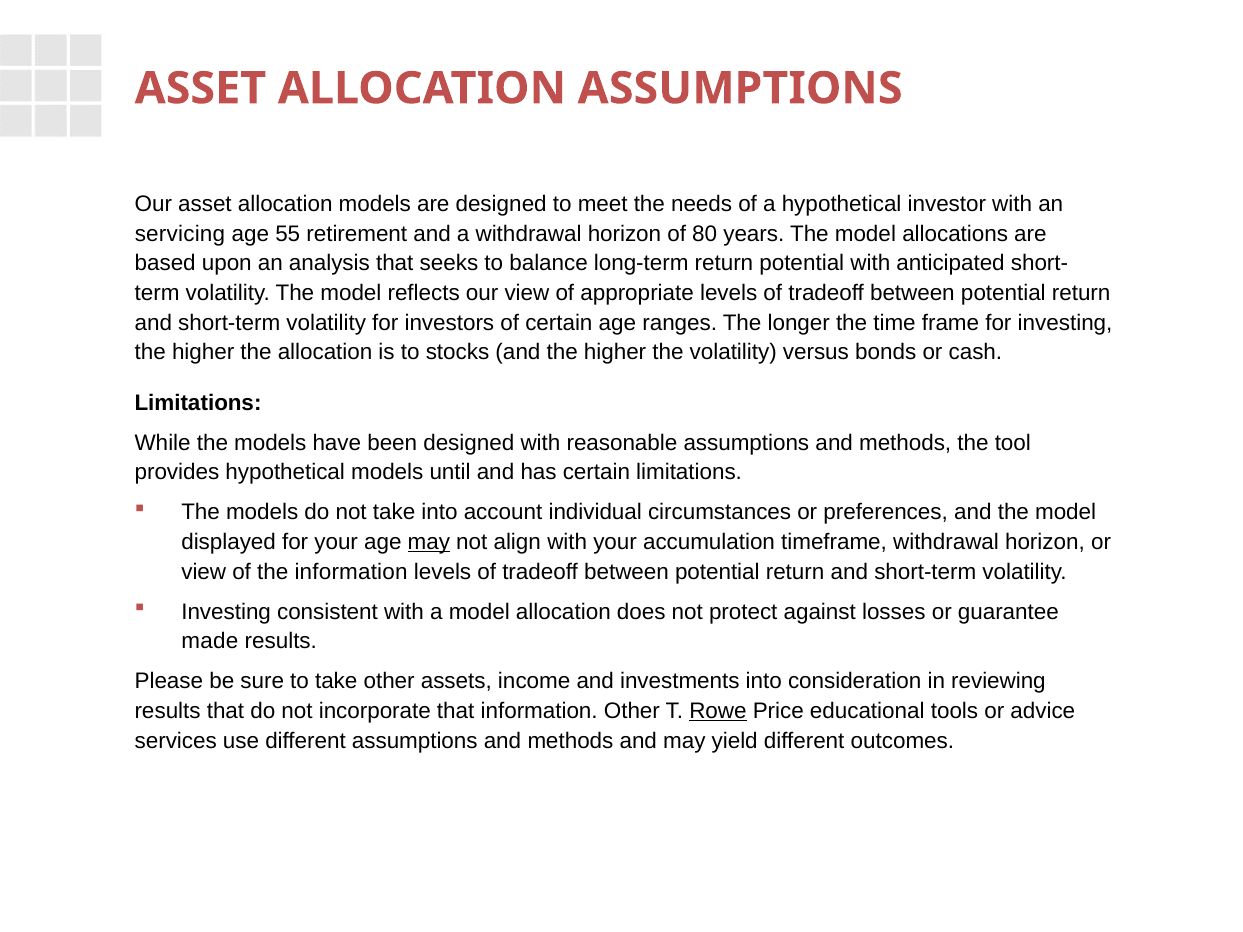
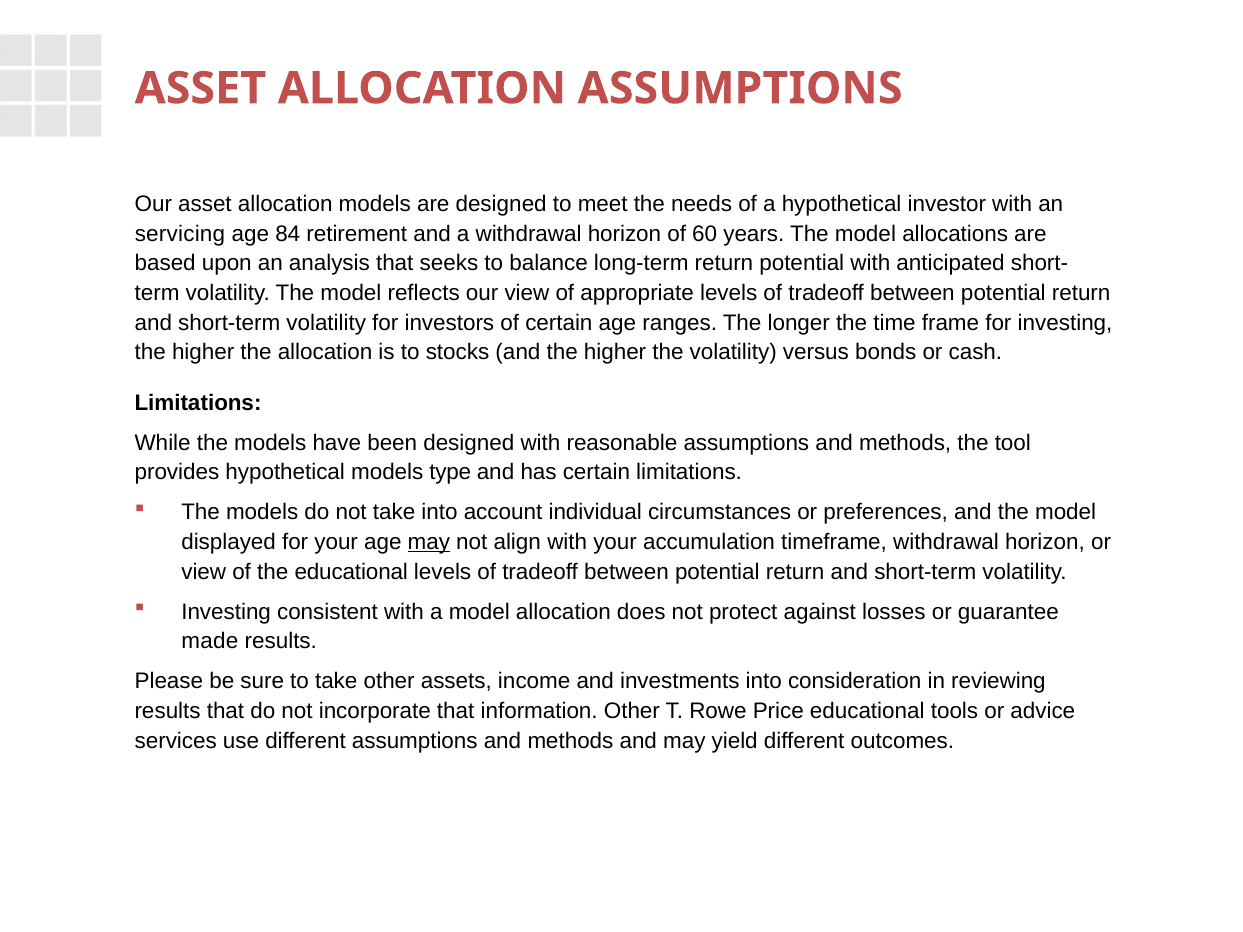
55: 55 -> 84 (288, 234)
80: 80 -> 60 (705, 234)
until: until -> type (450, 473)
the information: information -> educational (351, 572)
Rowe underline: present -> none (718, 711)
